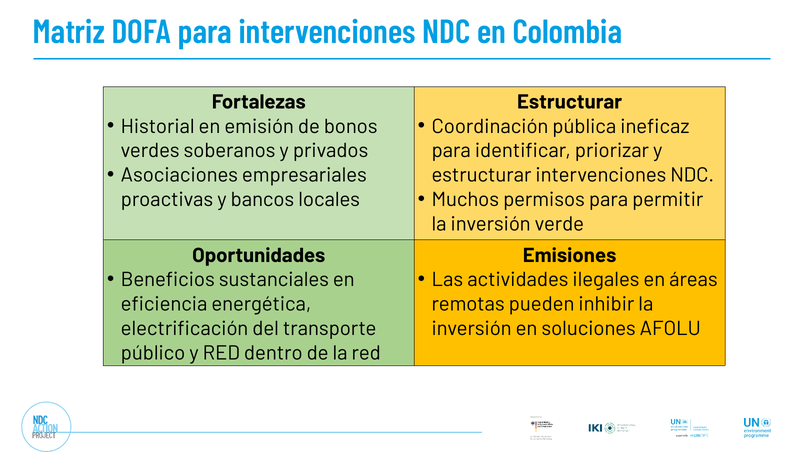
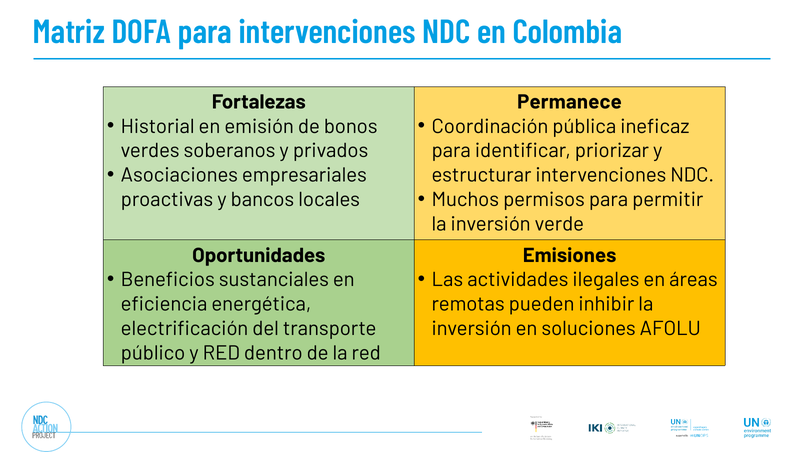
Estructurar: Estructurar -> Permanece (570, 102)
